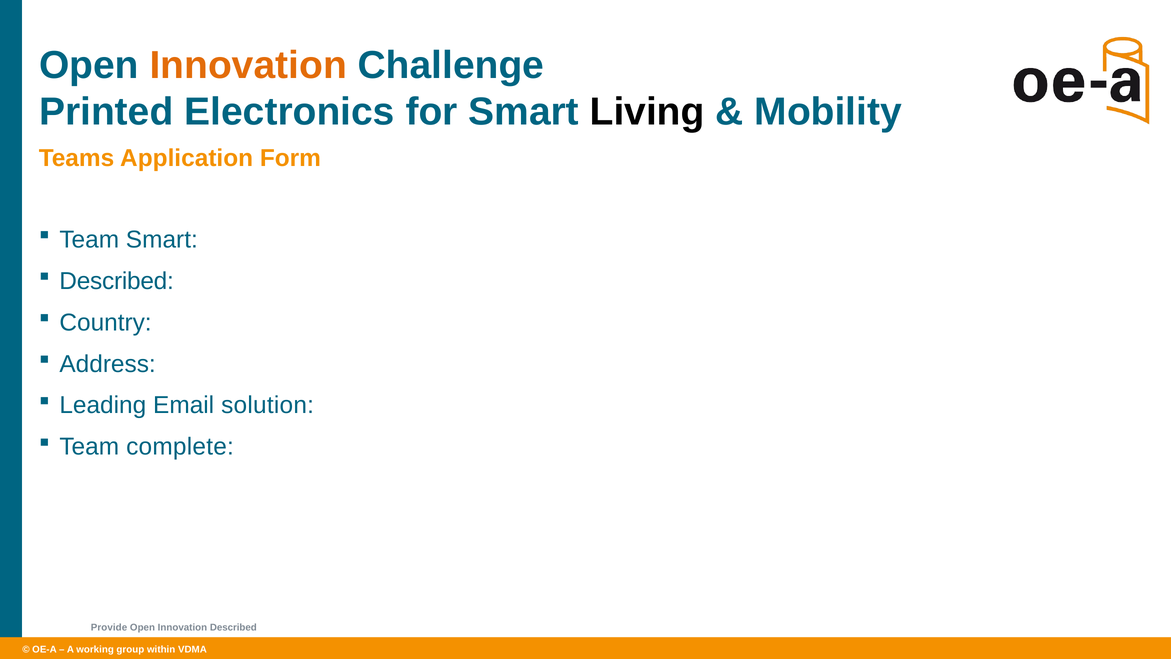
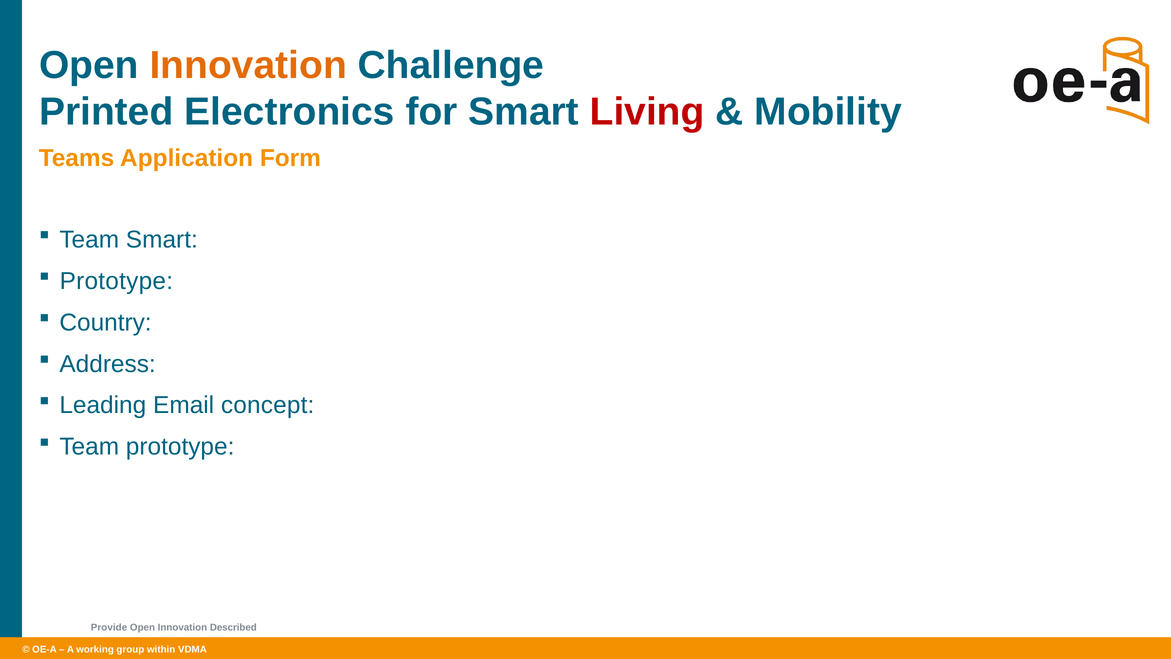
Living colour: black -> red (647, 112)
Described: Described -> Prototype (116, 281)
solution: solution -> concept (268, 405)
Team complete: complete -> prototype (180, 447)
